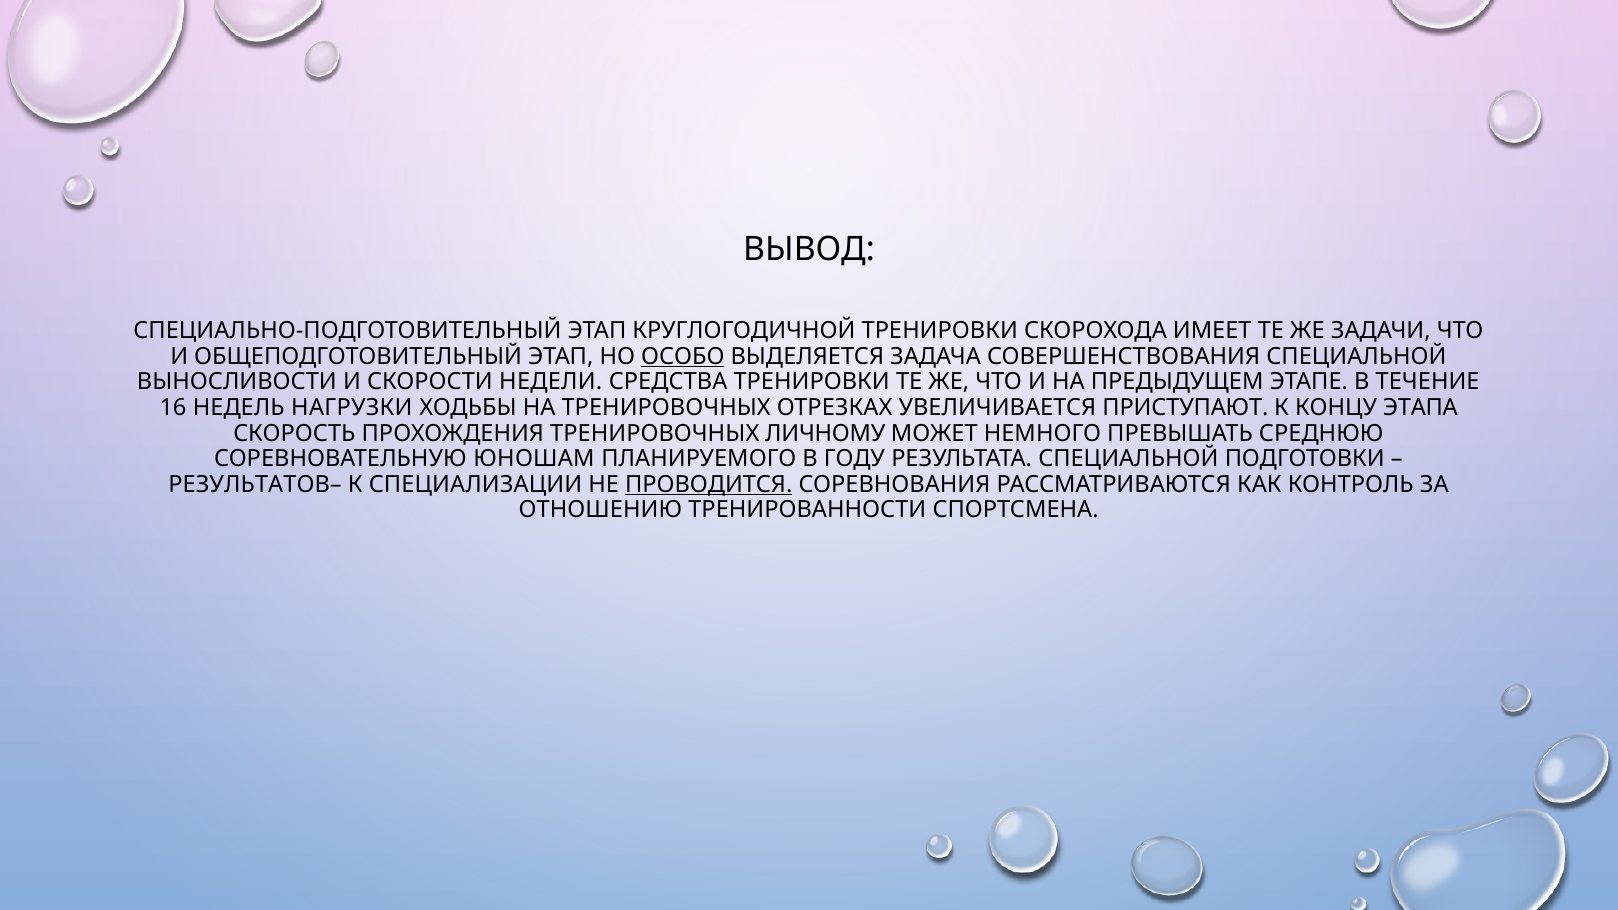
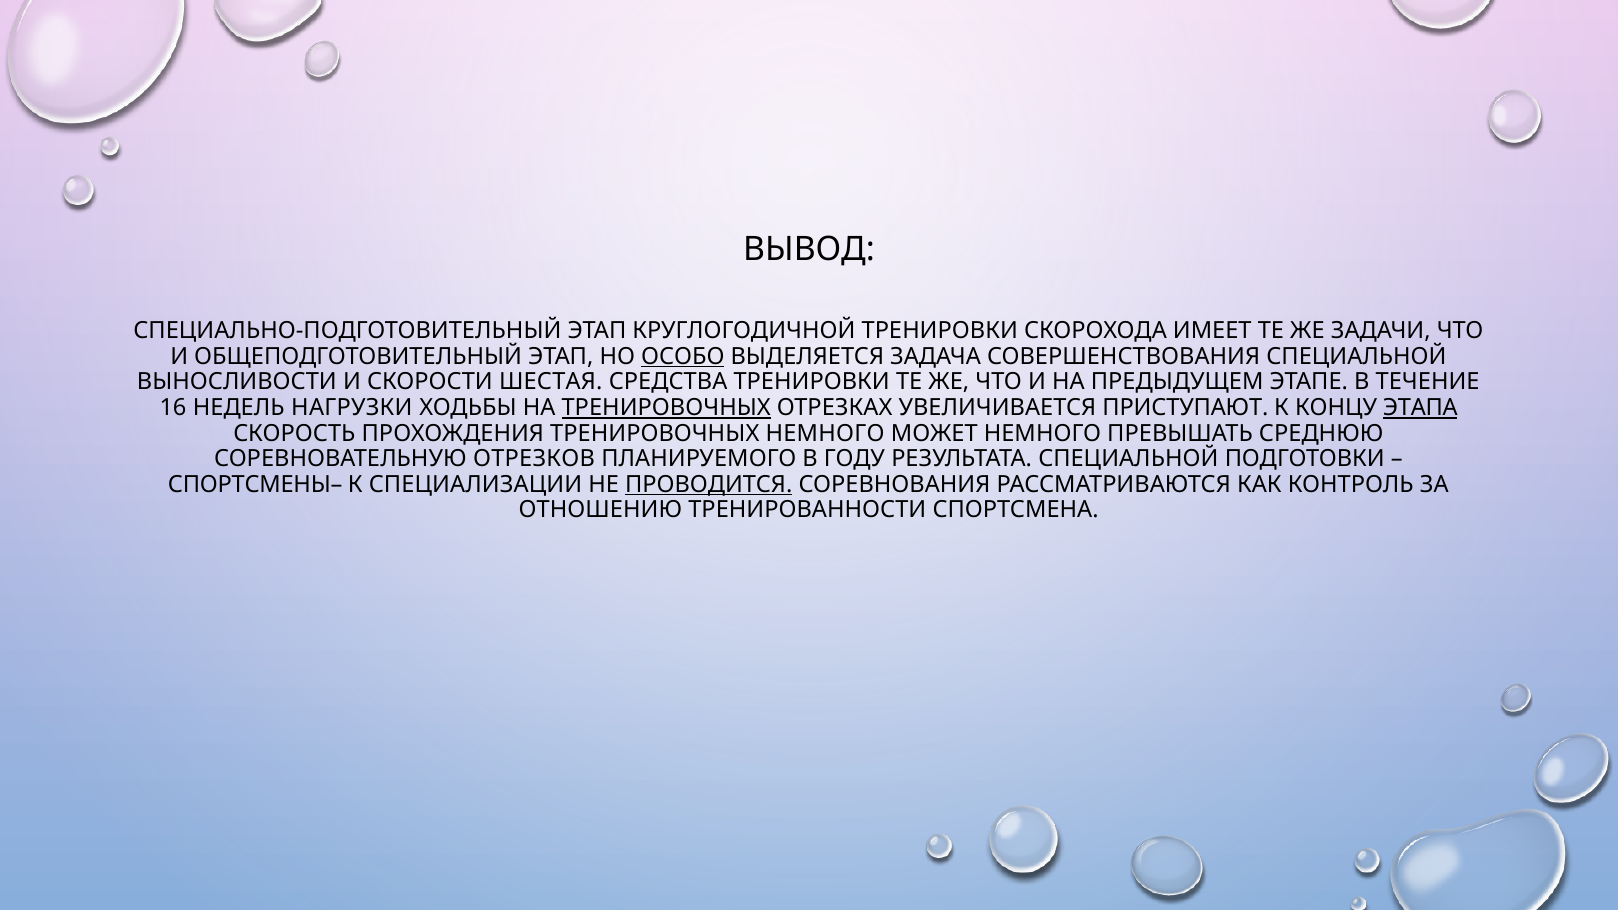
НЕДЕЛИ: НЕДЕЛИ -> ШЕСТАЯ (551, 382)
ТРЕНИРОВОЧНЫХ underline: none -> present (666, 408)
ЭТАПА underline: none -> present (1420, 408)
ТРЕНИРОВОЧНЫХ ЛИЧНОМУ: ЛИЧНОМУ -> НЕМНОГО (825, 433)
ЮНОШАМ: ЮНОШАМ -> ОТРЕЗКОВ (534, 459)
РЕЗУЛЬТАТОВ–: РЕЗУЛЬТАТОВ– -> СПОРТСМЕНЫ– (255, 484)
